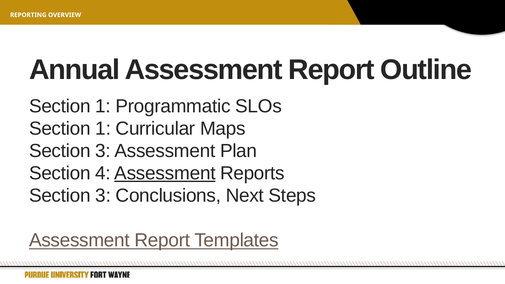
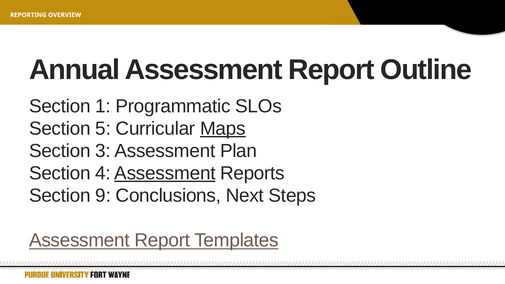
1: 1 -> 5 (103, 129)
Maps underline: none -> present (223, 129)
3: 3 -> 9 (103, 196)
